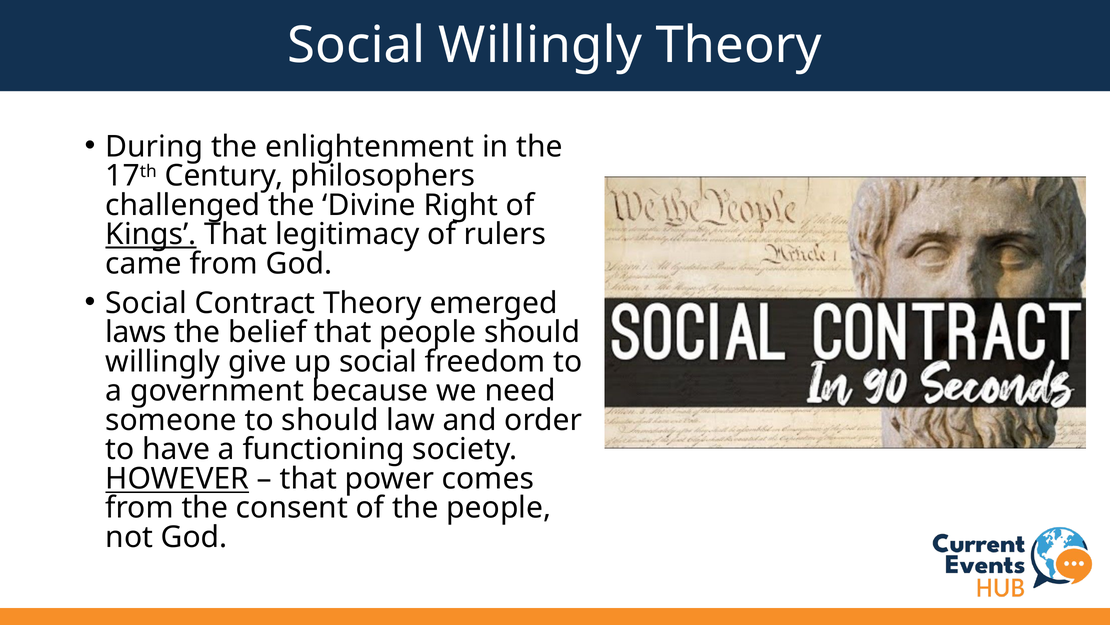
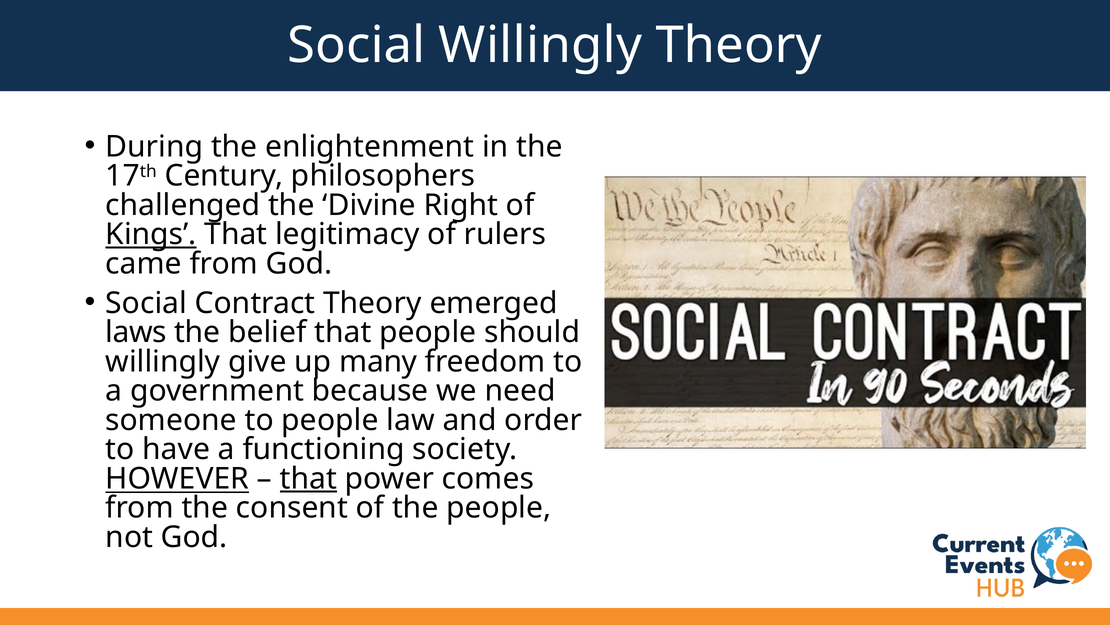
up social: social -> many (378, 361)
to should: should -> people (330, 420)
that underline: none -> present (308, 478)
